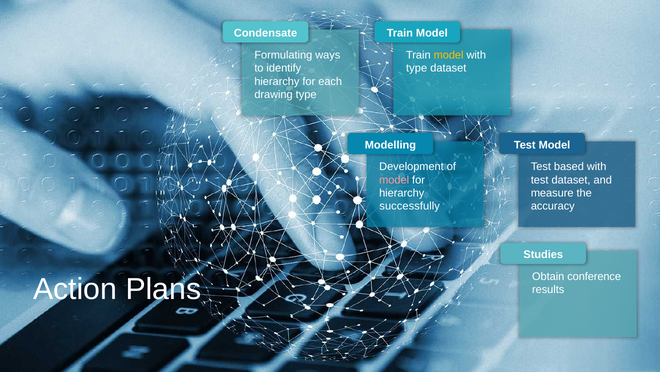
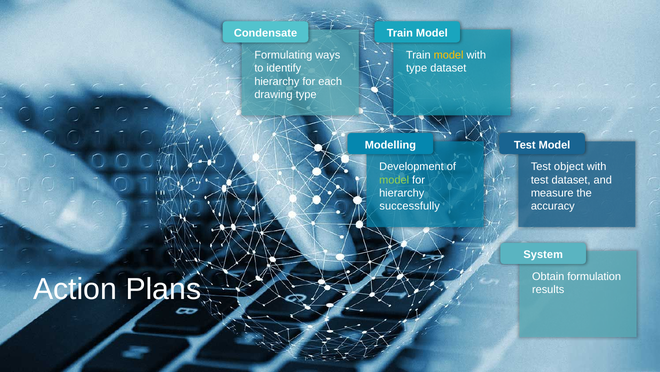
based: based -> object (569, 166)
model colour: pink -> light green (394, 180)
Studies: Studies -> System (543, 254)
conference: conference -> formulation (594, 276)
